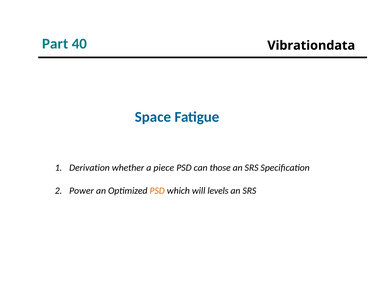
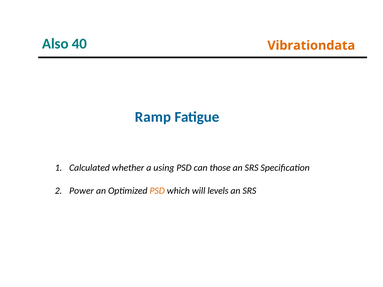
Part: Part -> Also (55, 44)
Vibrationdata colour: black -> orange (311, 46)
Space: Space -> Ramp (153, 117)
Derivation: Derivation -> Calculated (89, 168)
piece: piece -> using (164, 168)
